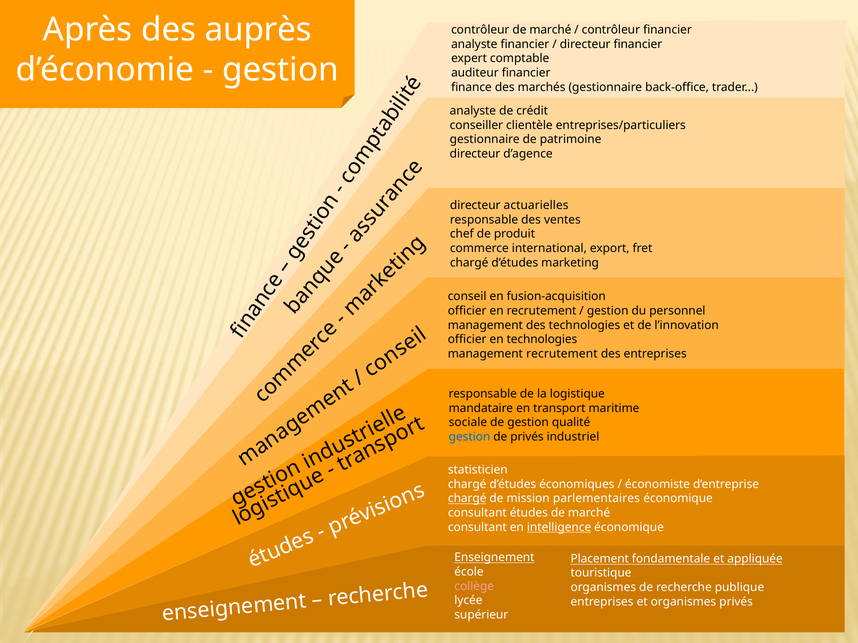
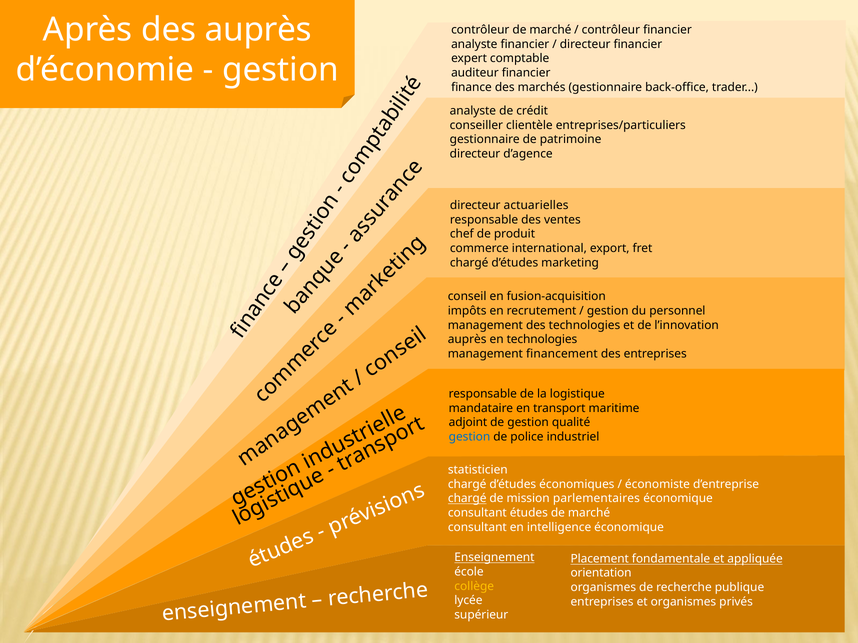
officier: officier -> impôts (467, 311)
officier: officier -> auprès (467, 340)
management recrutement: recrutement -> financement (562, 354)
sociale: sociale -> adjoint (468, 423)
de privés: privés -> police (527, 437)
intelligence underline: present -> none (559, 528)
touristique: touristique -> orientation (601, 573)
collège colour: pink -> yellow (474, 587)
